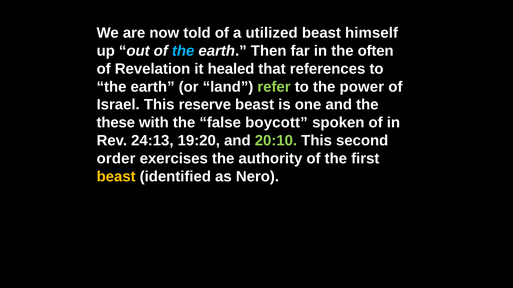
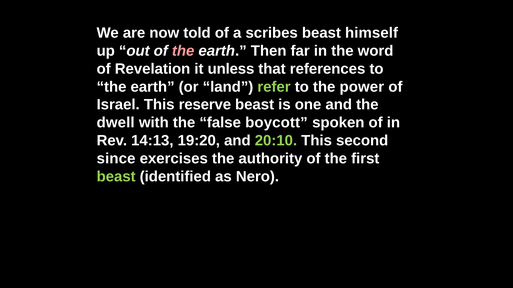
utilized: utilized -> scribes (272, 33)
the colour: light blue -> pink (183, 51)
often: often -> word (376, 51)
healed: healed -> unless (231, 69)
these: these -> dwell (116, 123)
24:13: 24:13 -> 14:13 (152, 141)
order: order -> since (116, 159)
beast colour: yellow -> light green (116, 177)
